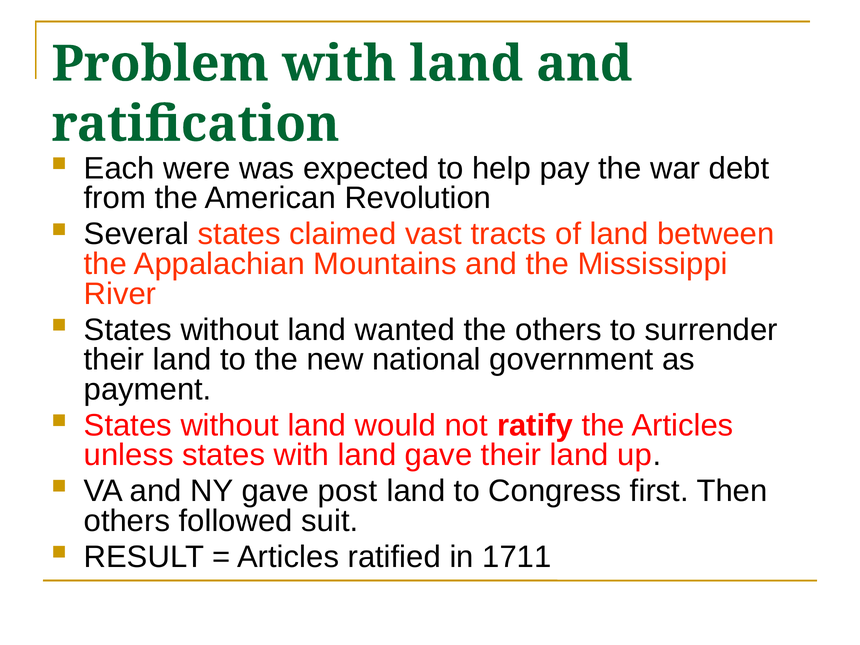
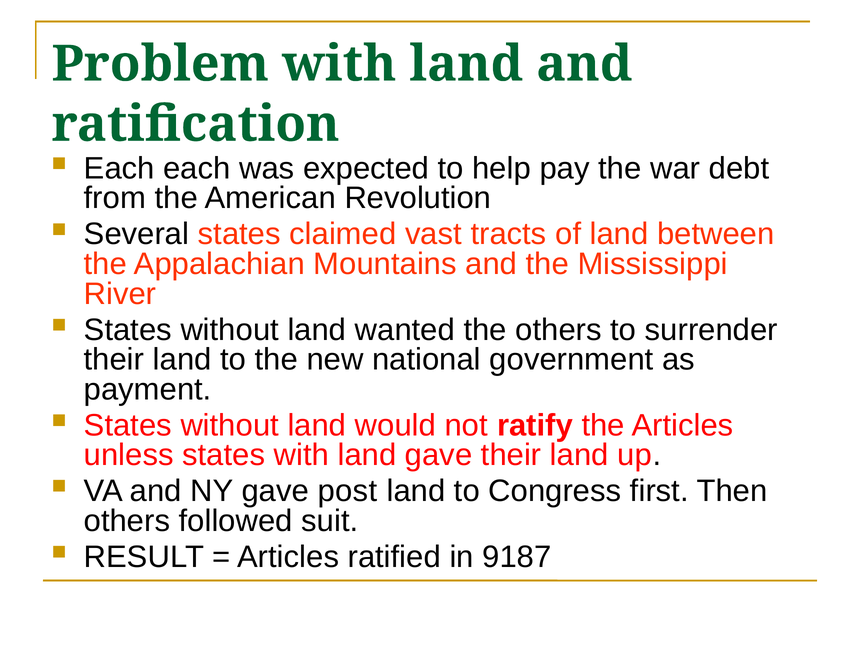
Each were: were -> each (197, 168)
1711: 1711 -> 9187 (517, 557)
